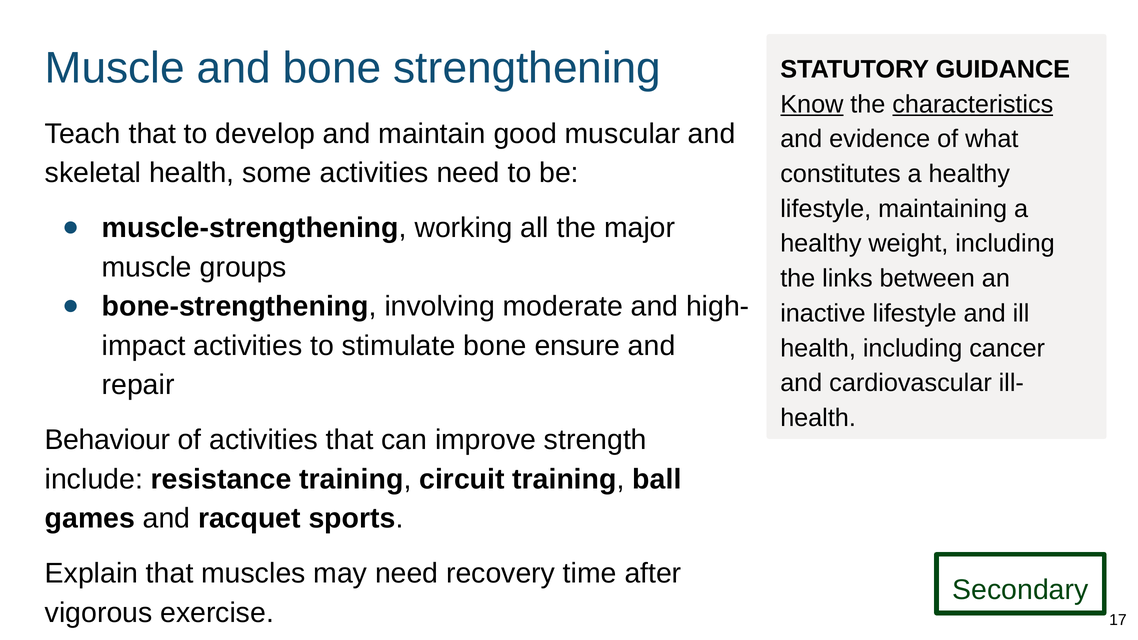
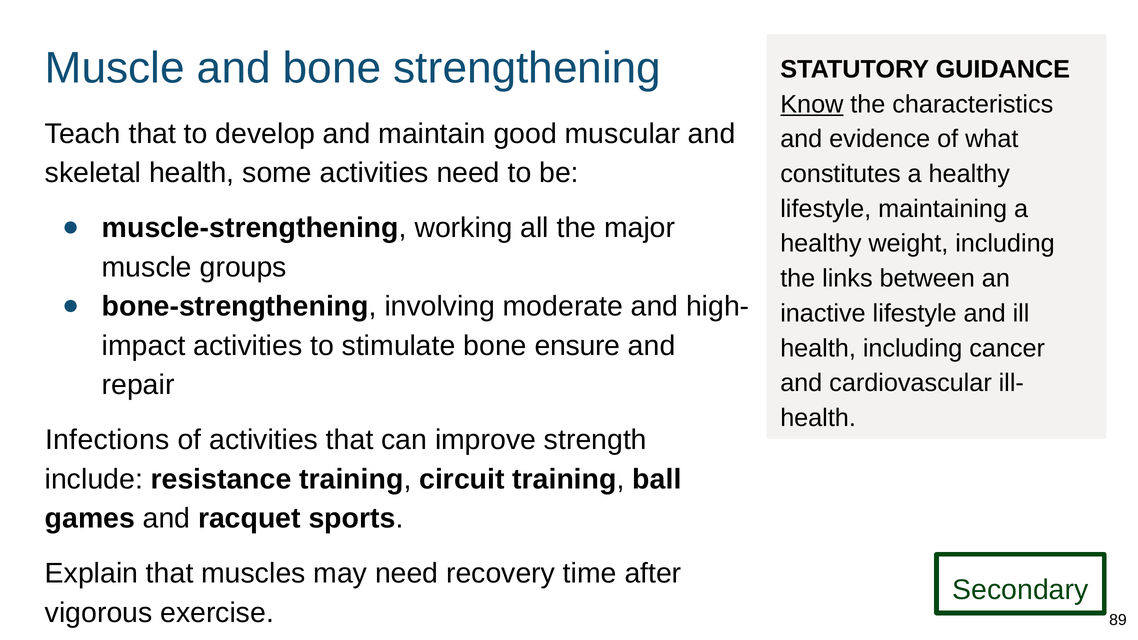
characteristics underline: present -> none (973, 104)
Behaviour: Behaviour -> Infections (107, 440)
17: 17 -> 89 (1118, 620)
